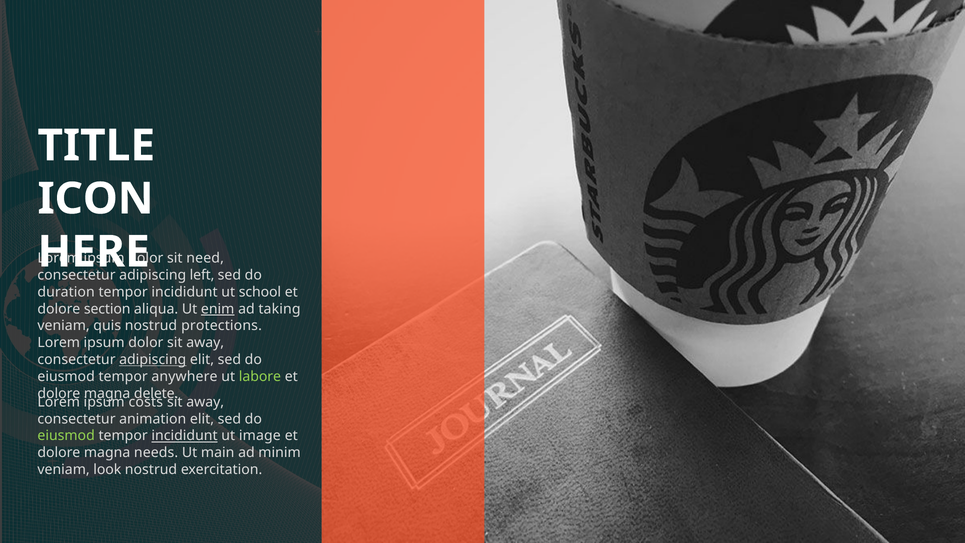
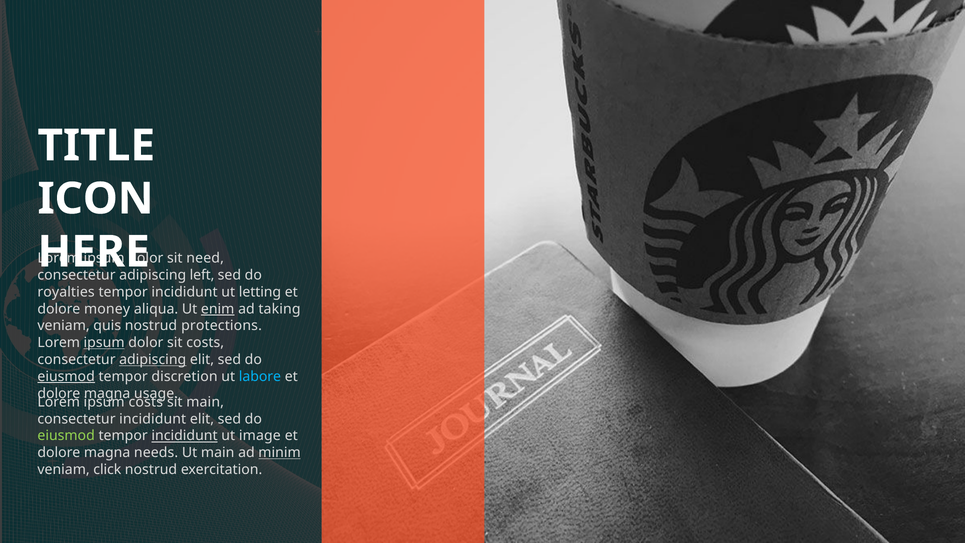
duration: duration -> royalties (66, 292)
school: school -> letting (260, 292)
section: section -> money (107, 309)
ipsum underline: none -> present (104, 343)
dolor sit away: away -> costs (205, 343)
eiusmod underline: none -> present (66, 376)
anywhere: anywhere -> discretion (185, 376)
labore colour: light green -> light blue (260, 376)
delete: delete -> usage (156, 393)
away: away -> main (205, 402)
consectetur animation: animation -> incididunt (153, 419)
minim underline: none -> present (280, 453)
look: look -> click (107, 469)
